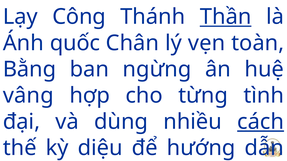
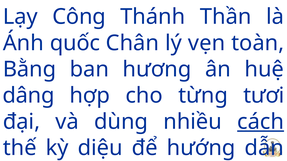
Thần underline: present -> none (226, 17)
ngừng: ngừng -> hương (157, 69)
vâng: vâng -> dâng (28, 96)
tình: tình -> tươi (264, 96)
